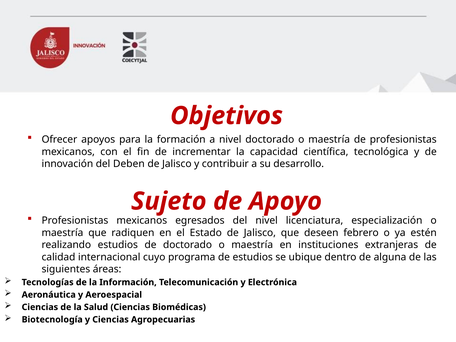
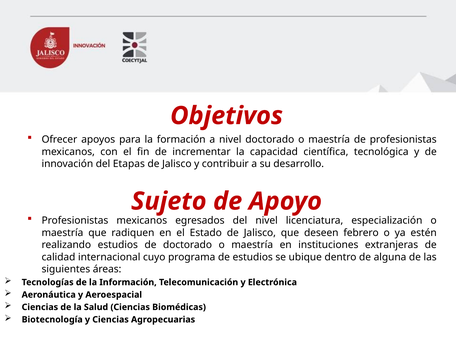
Deben: Deben -> Etapas (129, 164)
